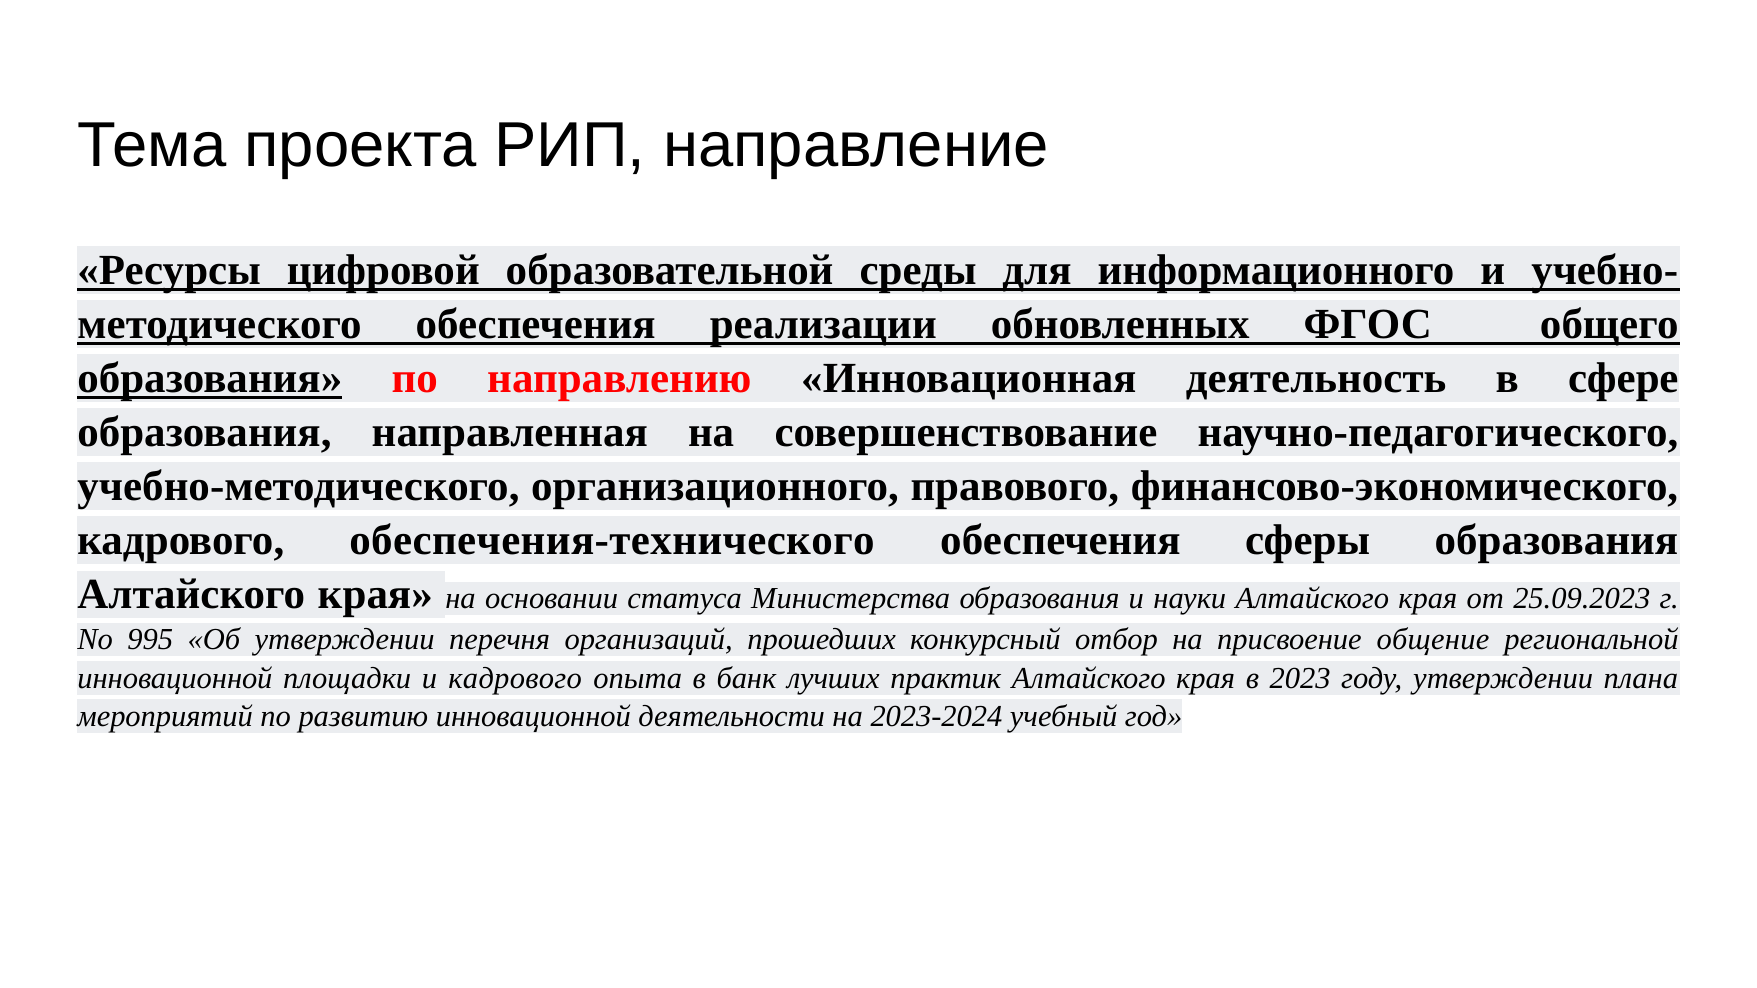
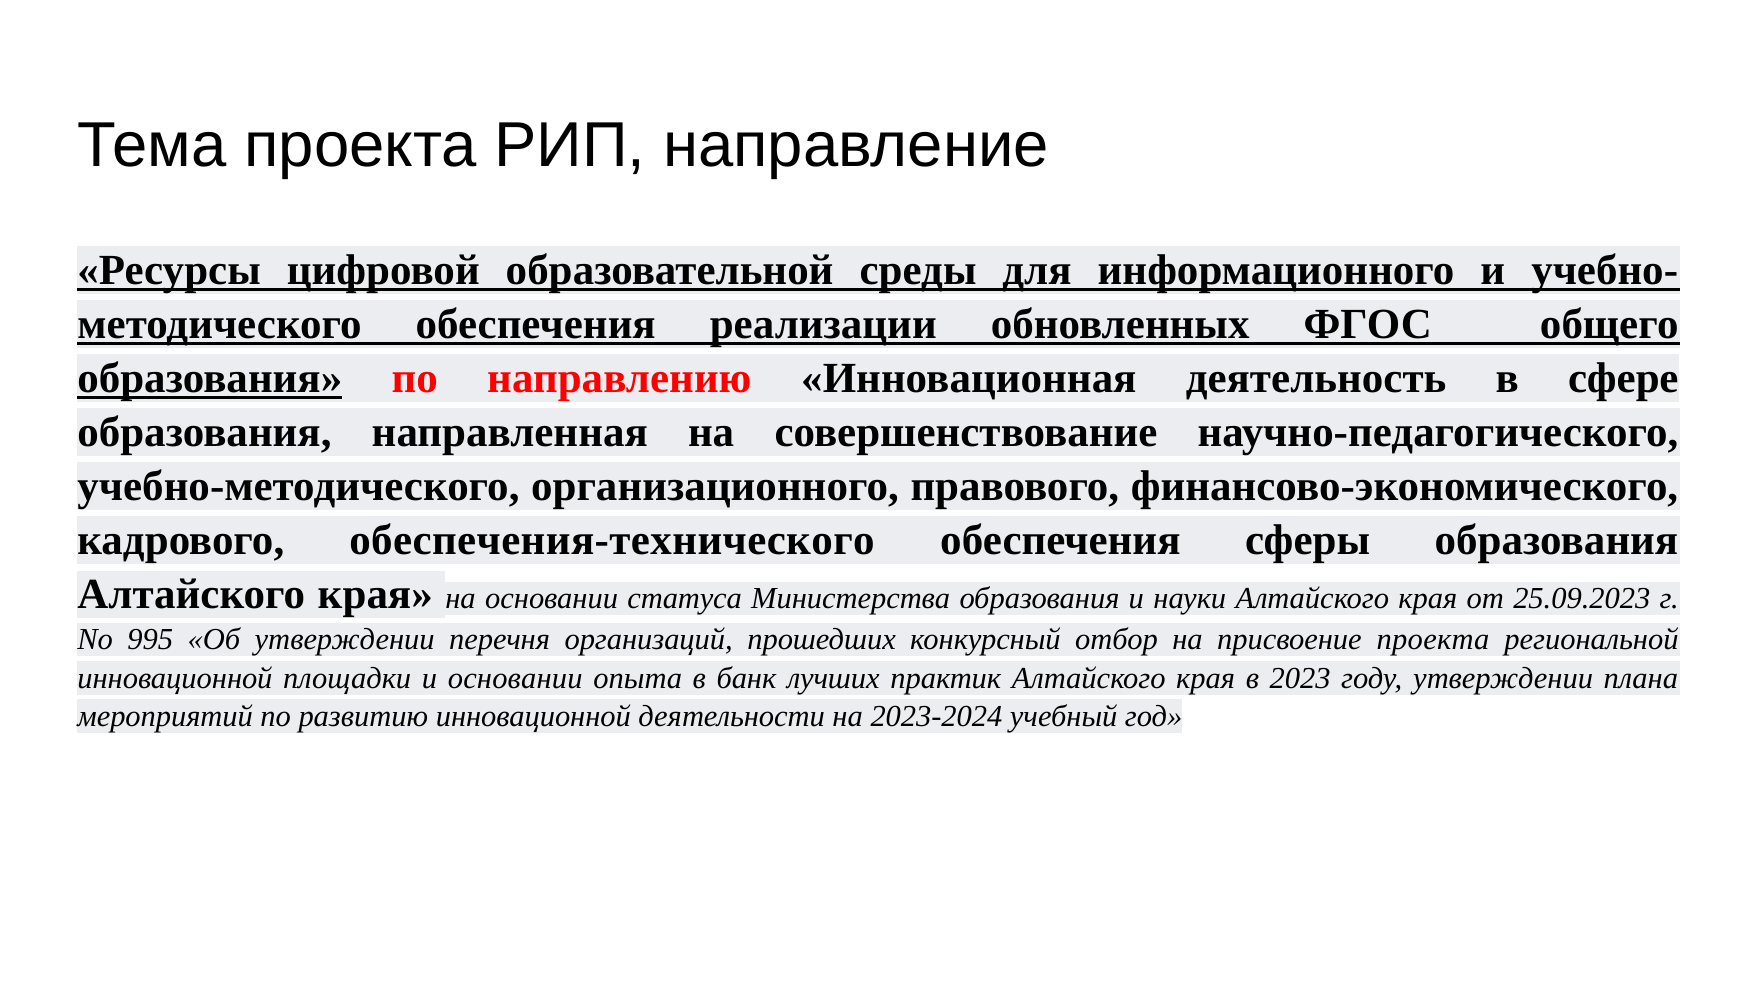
присвоение общение: общение -> проекта (1433, 640)
и кадрового: кадрового -> основании (515, 678)
